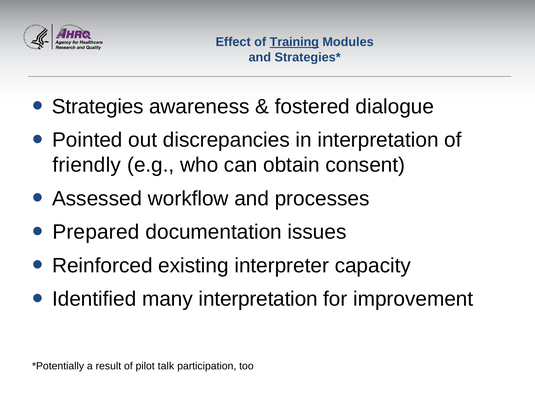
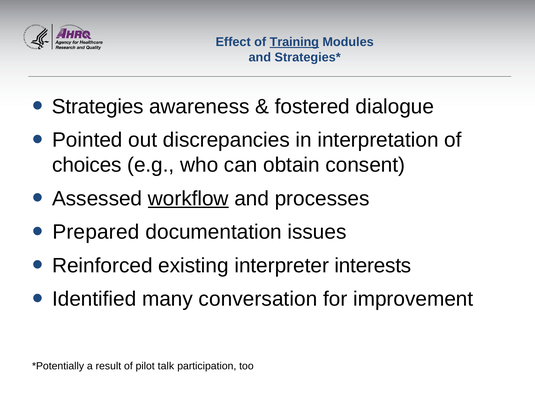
friendly: friendly -> choices (87, 165)
workflow underline: none -> present (188, 199)
capacity: capacity -> interests (373, 266)
many interpretation: interpretation -> conversation (258, 299)
